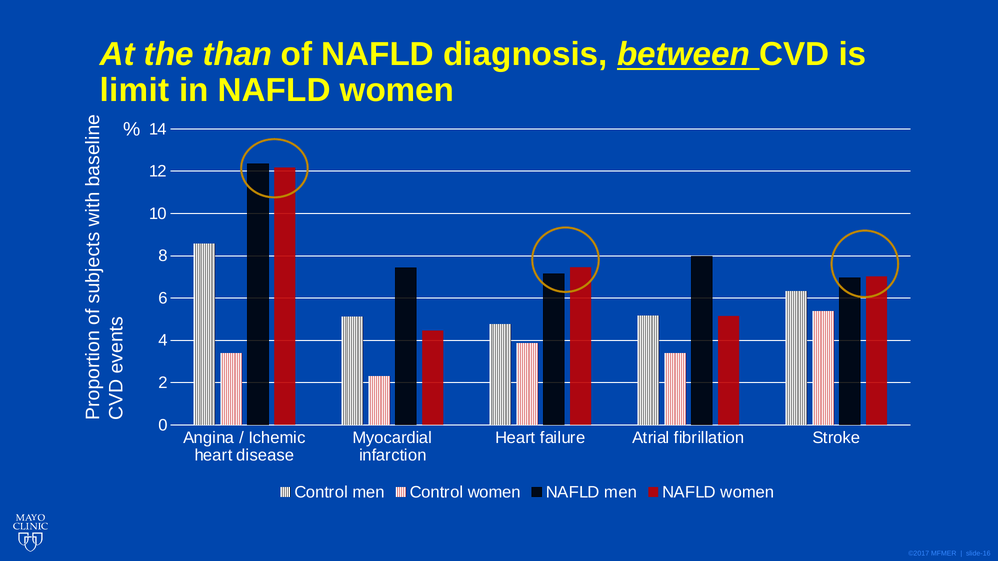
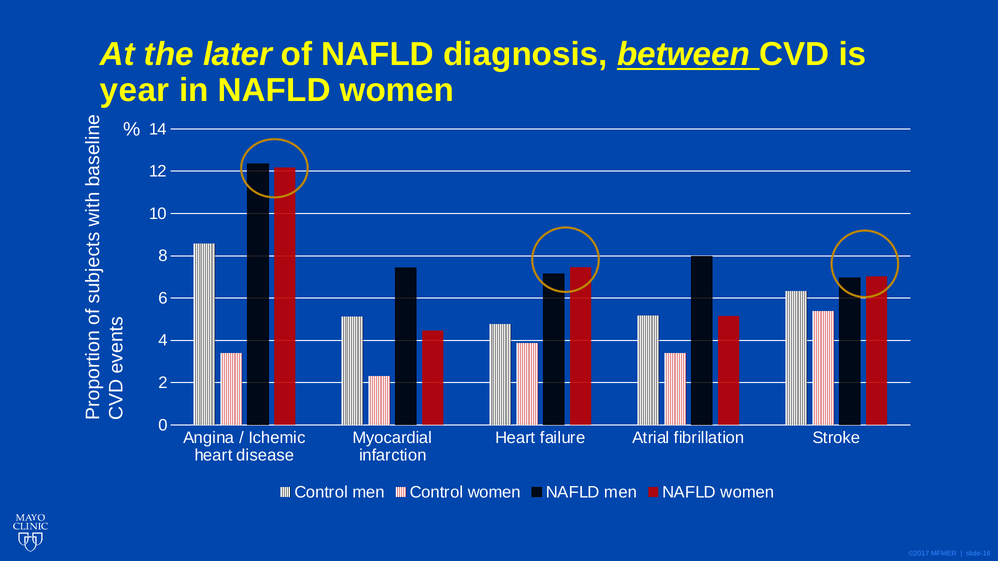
than: than -> later (237, 54)
limit: limit -> year (135, 90)
